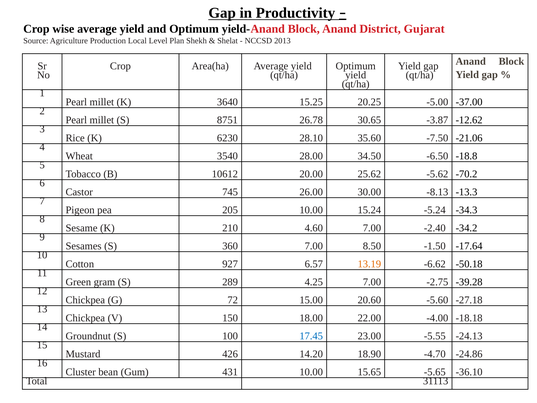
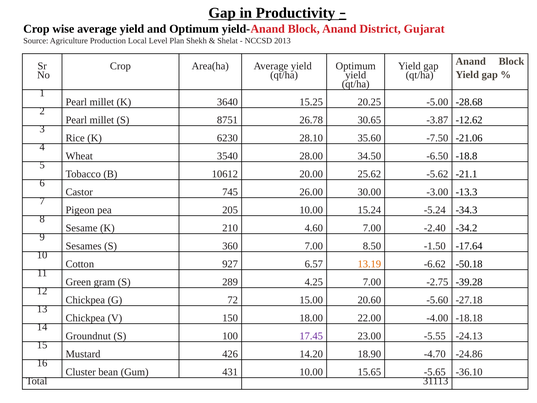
-37.00: -37.00 -> -28.68 (469, 102)
-70.2: -70.2 -> -21.1 (466, 174)
-8.13: -8.13 -> -3.00 (437, 192)
17.45 colour: blue -> purple (311, 336)
